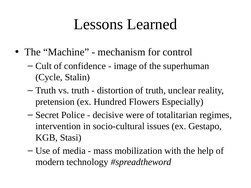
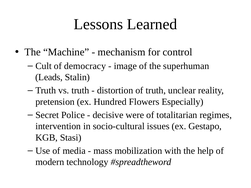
confidence: confidence -> democracy (85, 66)
Cycle: Cycle -> Leads (49, 77)
